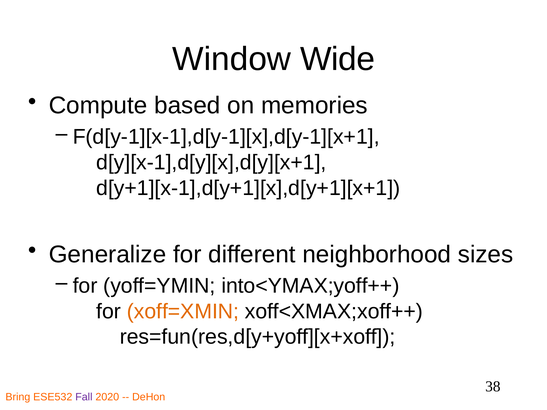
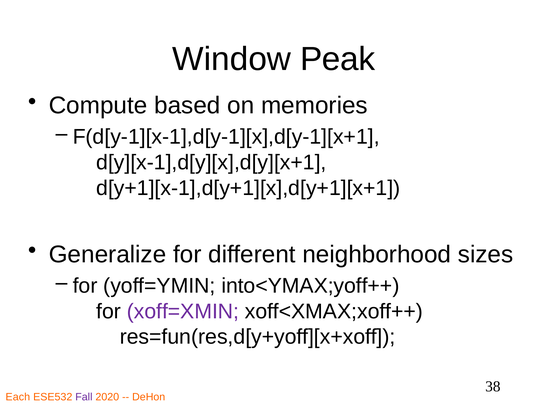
Wide: Wide -> Peak (338, 59)
xoff=XMIN colour: orange -> purple (183, 312)
Bring: Bring -> Each (18, 397)
